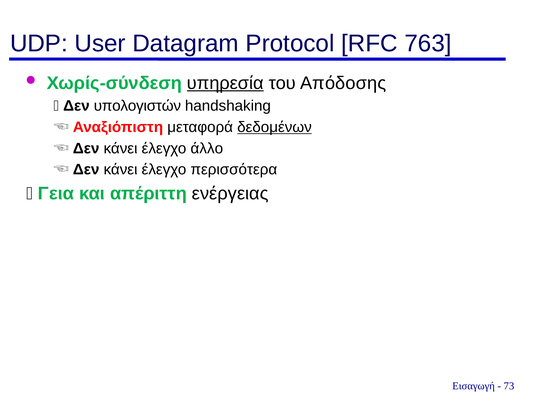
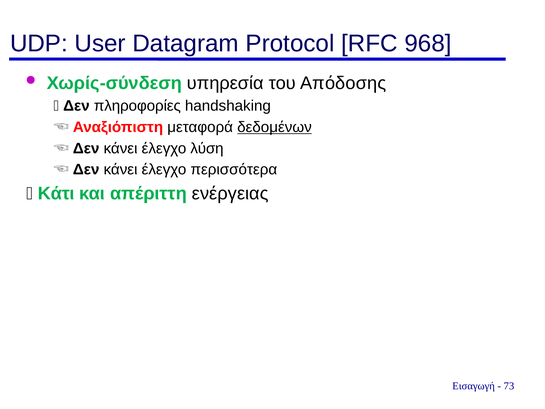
763: 763 -> 968 (428, 43)
υπηρεσία underline: present -> none (225, 83)
υπολογιστών: υπολογιστών -> πληροφορίες (137, 106)
άλλο: άλλο -> λύση (207, 148)
Γεια: Γεια -> Κάτι (56, 193)
